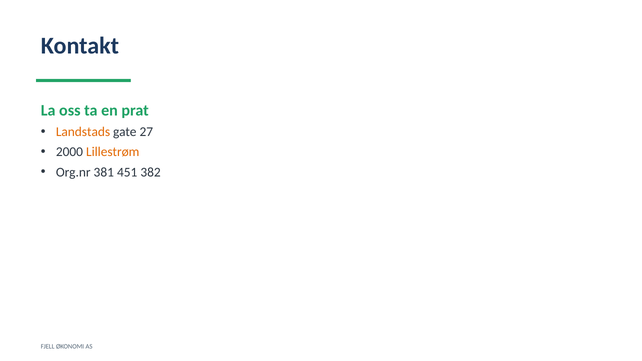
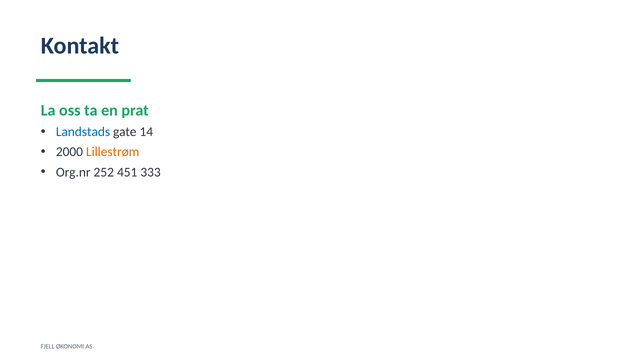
Landstads colour: orange -> blue (83, 132)
27: 27 -> 14 (146, 132)
381: 381 -> 252 (104, 172)
382: 382 -> 333 (151, 172)
